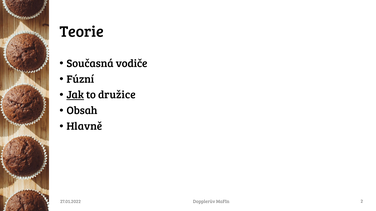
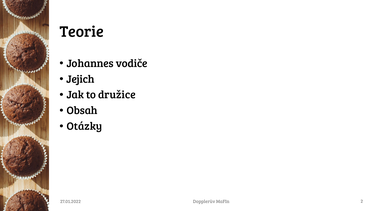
Současná: Současná -> Johannes (90, 64)
Fúzní: Fúzní -> Jejich (80, 79)
Jak underline: present -> none (75, 95)
Hlavně: Hlavně -> Otázky (84, 127)
